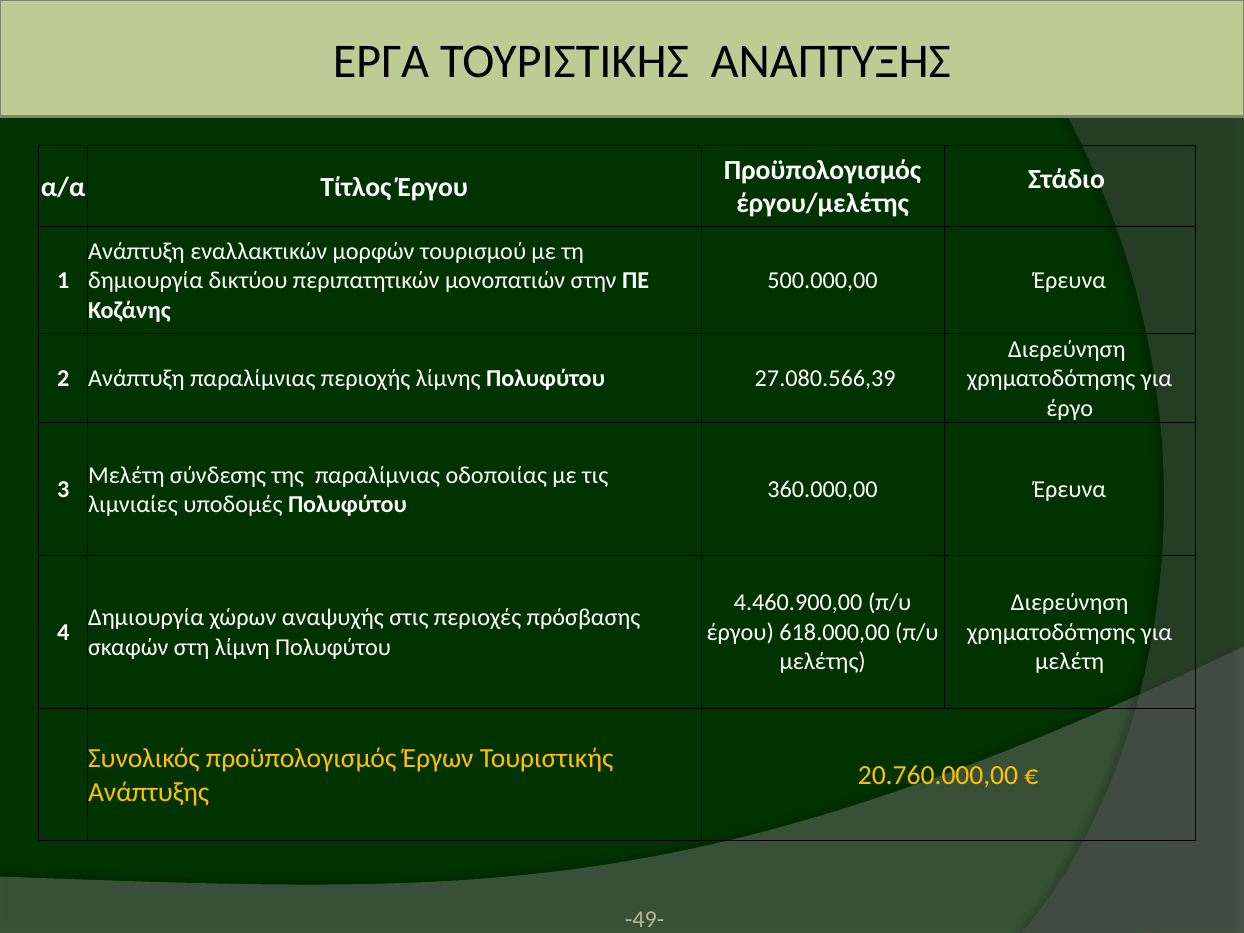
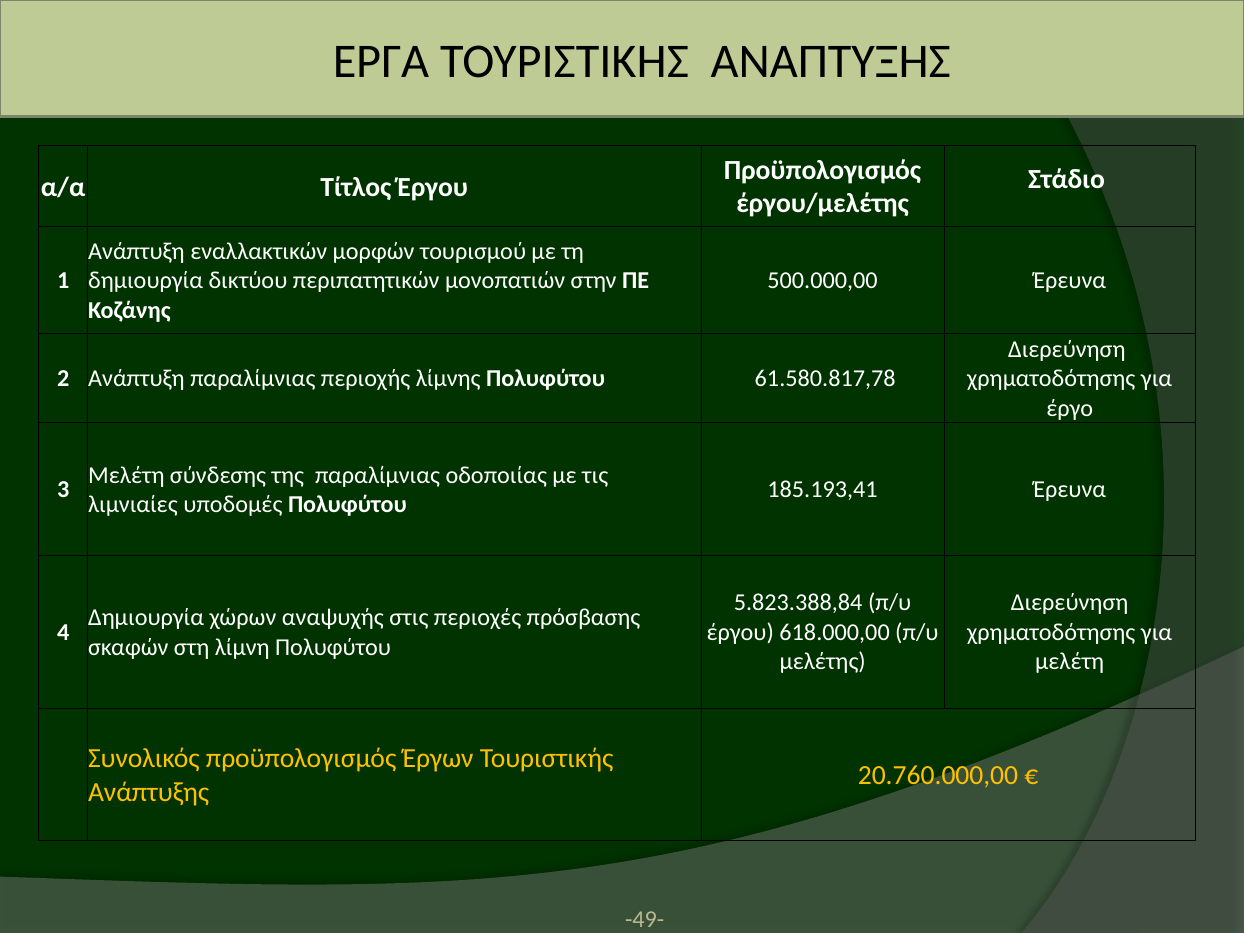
27.080.566,39: 27.080.566,39 -> 61.580.817,78 (825, 379)
360.000,00: 360.000,00 -> 185.193,41 (823, 490)
4.460.900,00: 4.460.900,00 -> 5.823.388,84 (798, 603)
